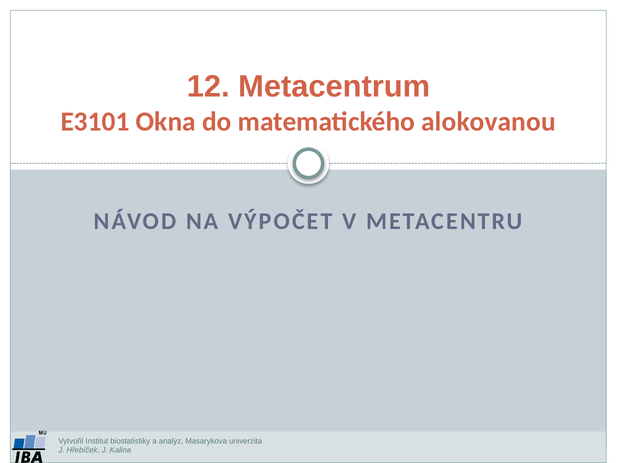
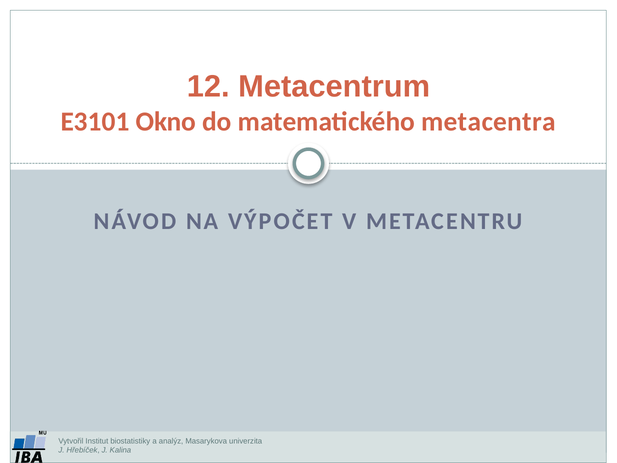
Okna: Okna -> Okno (166, 121)
alokovanou: alokovanou -> metacentra (488, 121)
